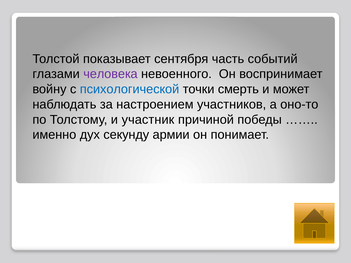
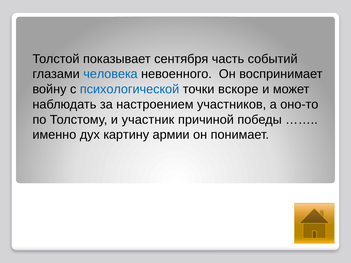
человека colour: purple -> blue (110, 74)
смерть: смерть -> вскоре (238, 89)
секунду: секунду -> картину (126, 135)
